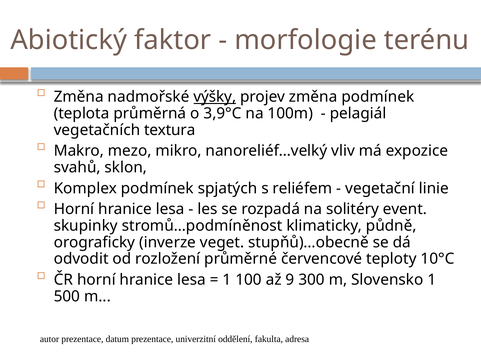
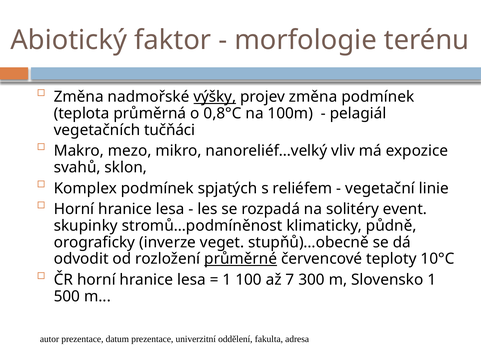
3,9°C: 3,9°C -> 0,8°C (223, 113)
textura: textura -> tučňáci (170, 130)
průměrné underline: none -> present (241, 259)
9: 9 -> 7 (290, 280)
